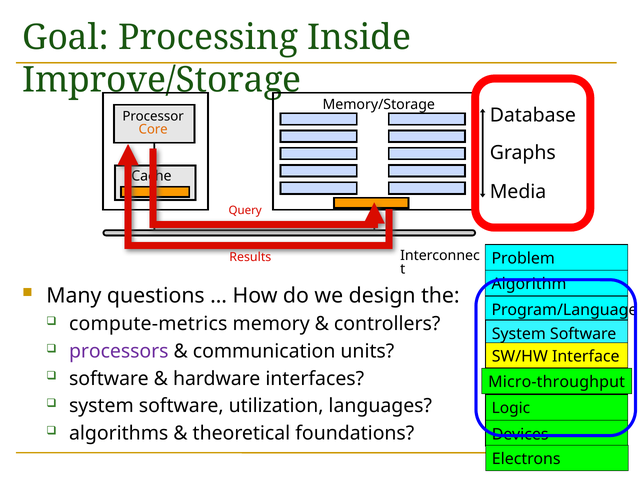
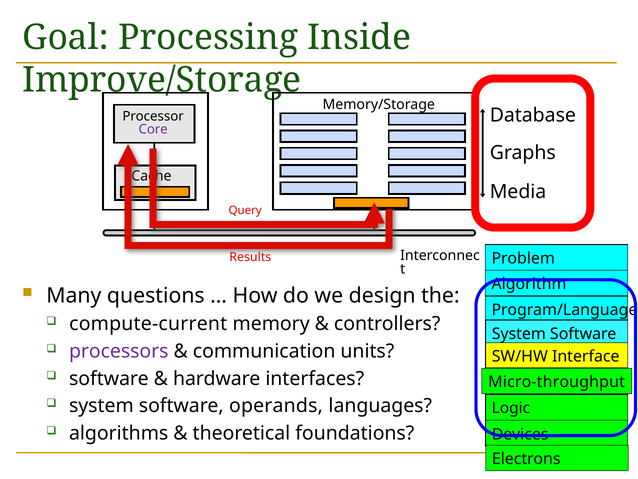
Core colour: orange -> purple (153, 129)
compute-metrics: compute-metrics -> compute-current (148, 324)
utilization: utilization -> operands (276, 405)
